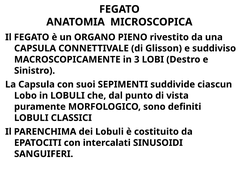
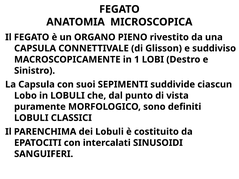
3: 3 -> 1 (137, 60)
